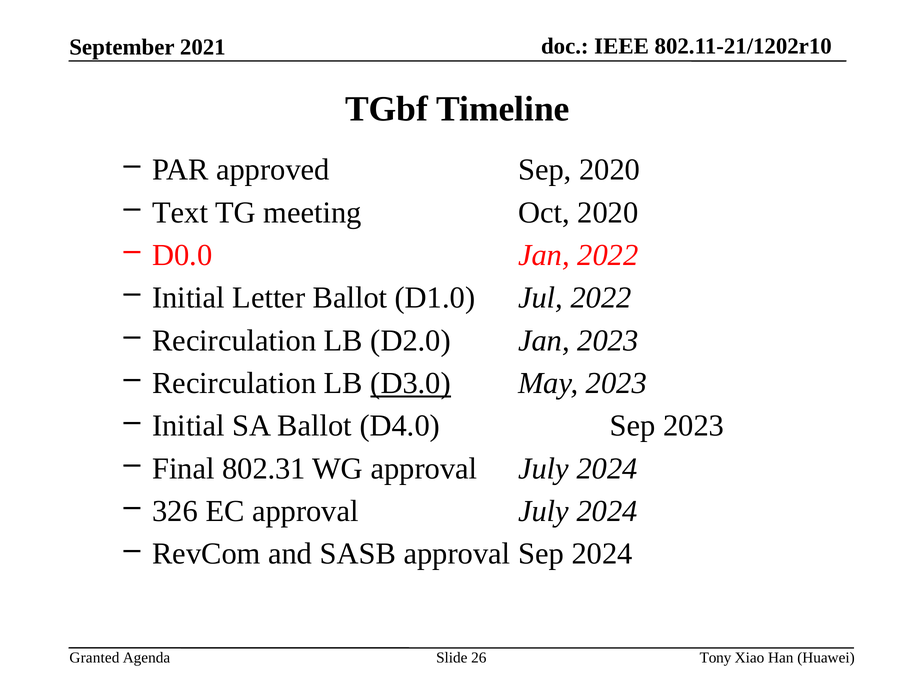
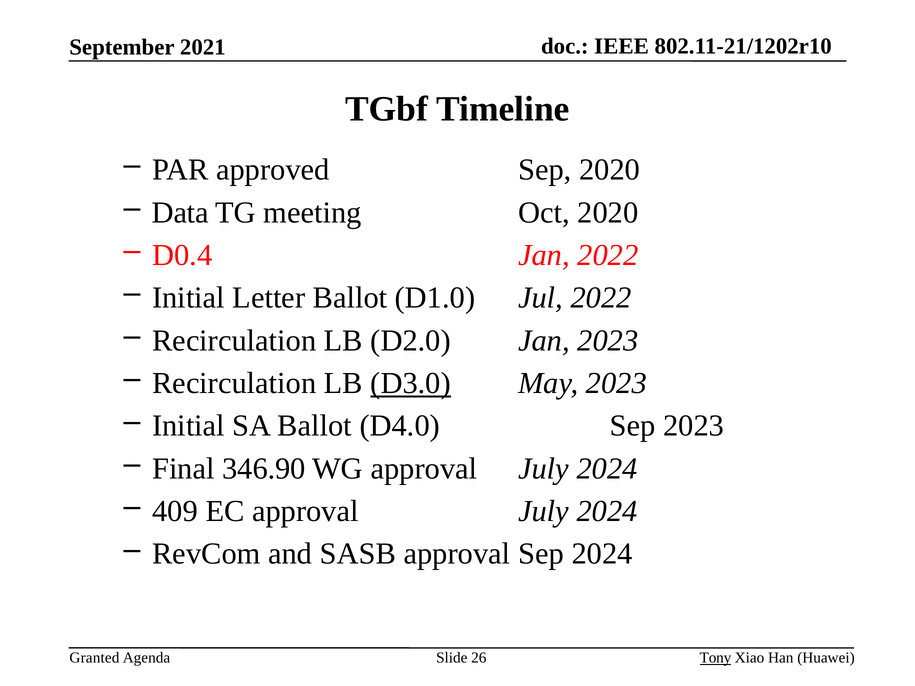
Text: Text -> Data (180, 213)
D0.0: D0.0 -> D0.4 (182, 255)
802.31: 802.31 -> 346.90 (264, 469)
326: 326 -> 409 (175, 511)
Tony underline: none -> present (715, 658)
